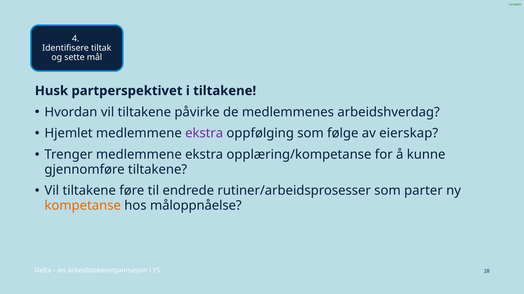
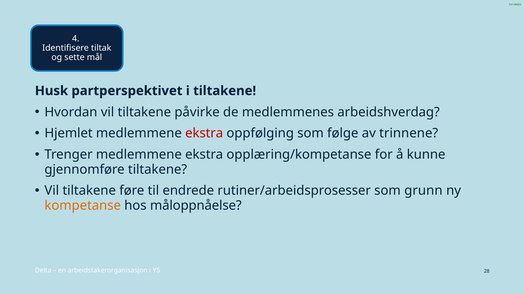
ekstra colour: purple -> red (204, 134)
eierskap: eierskap -> trinnene (409, 134)
parter: parter -> grunn (423, 191)
